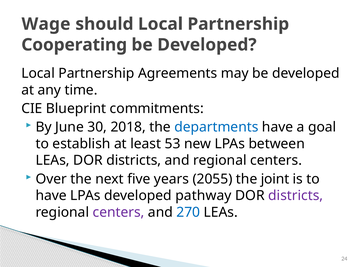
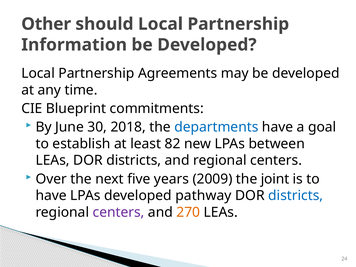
Wage: Wage -> Other (46, 24)
Cooperating: Cooperating -> Information (74, 45)
53: 53 -> 82 (173, 144)
2055: 2055 -> 2009 (212, 179)
districts colour: purple -> blue (296, 196)
270 colour: blue -> orange (188, 212)
